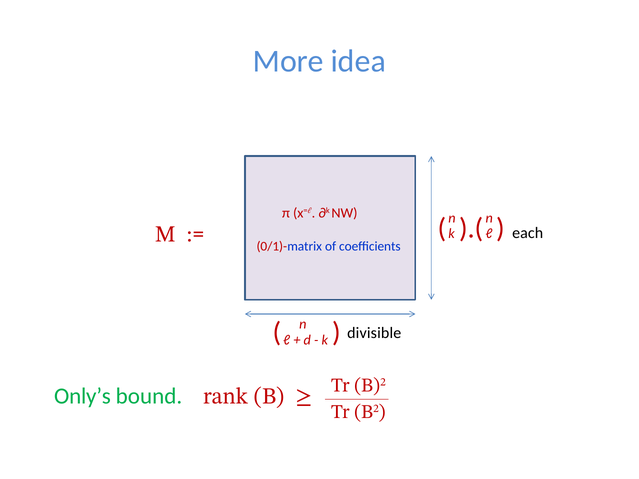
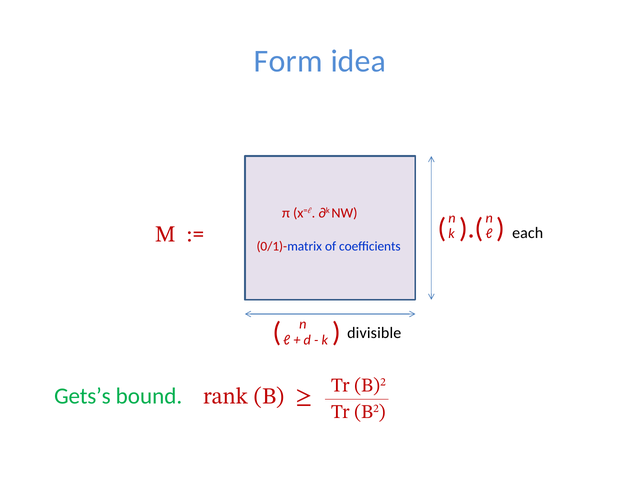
More: More -> Form (288, 61)
Only’s: Only’s -> Gets’s (82, 396)
